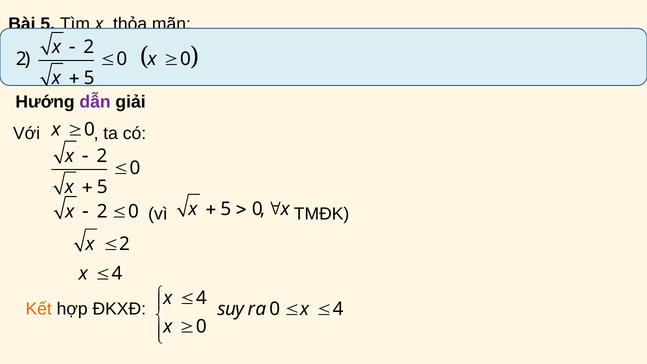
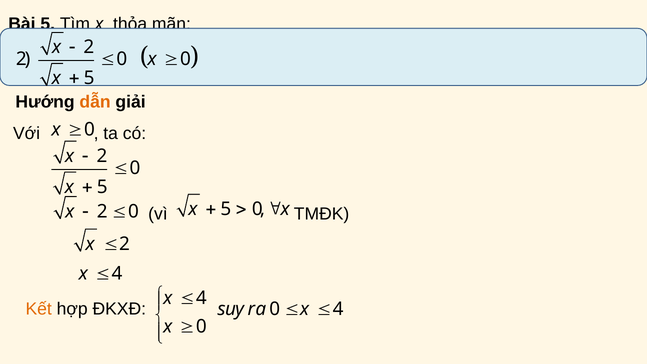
dẫn colour: purple -> orange (95, 102)
